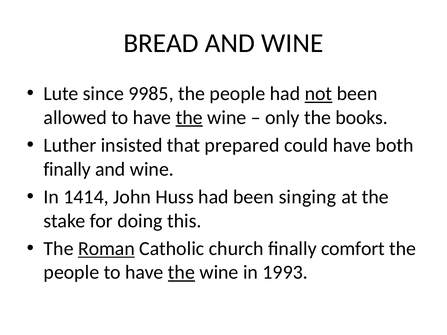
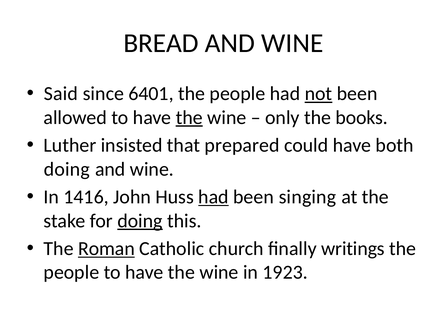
Lute: Lute -> Said (61, 94)
9985: 9985 -> 6401 (151, 94)
finally: finally -> doing (67, 169)
1414: 1414 -> 1416 (86, 197)
had underline: none -> present (213, 197)
doing underline: none -> present (140, 221)
comfort: comfort -> writings (353, 249)
the underline: present -> none (181, 273)
1993: 1993 -> 1923 (285, 273)
